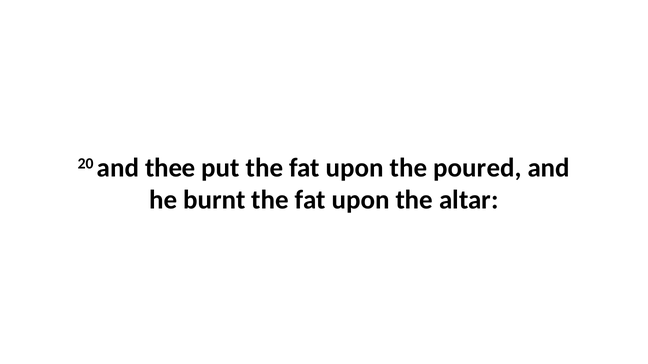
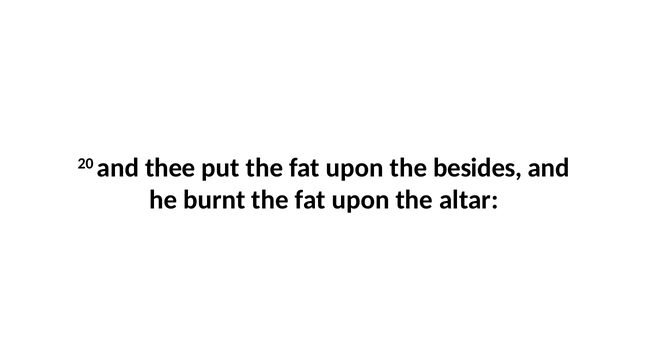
poured: poured -> besides (478, 168)
